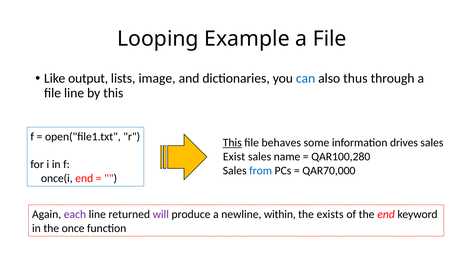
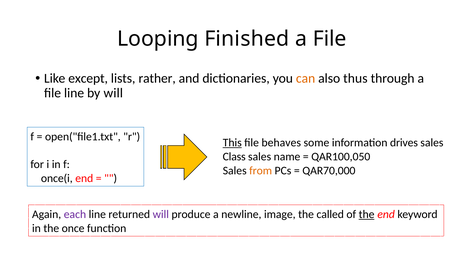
Example: Example -> Finished (247, 39)
output: output -> except (88, 78)
image: image -> rather (157, 78)
can colour: blue -> orange (306, 78)
by this: this -> will (113, 93)
Exist: Exist -> Class (234, 157)
QAR100,280: QAR100,280 -> QAR100,050 (341, 157)
from colour: blue -> orange (261, 171)
within: within -> image (280, 214)
exists: exists -> called (330, 214)
the underline: none -> present (367, 214)
